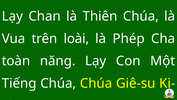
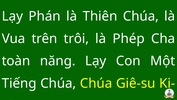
Chan: Chan -> Phán (45, 16)
loài: loài -> trôi (76, 38)
